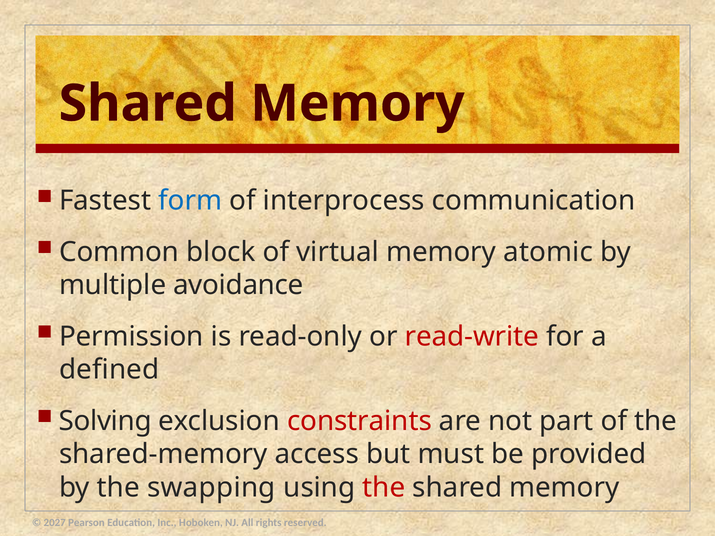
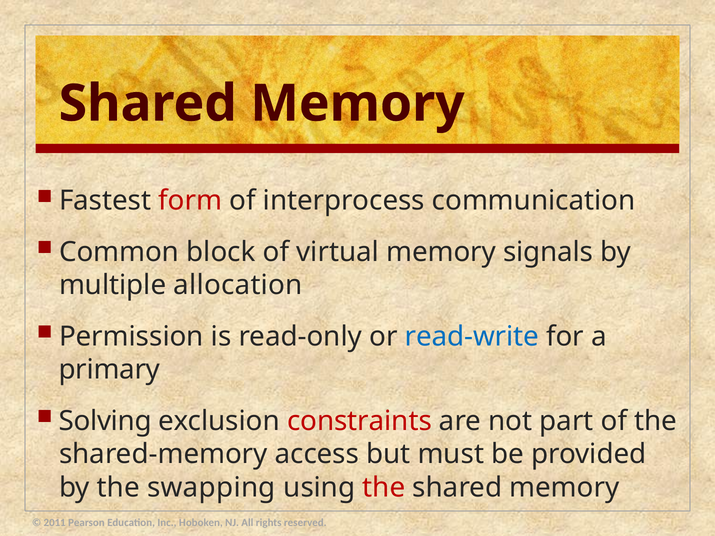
form colour: blue -> red (190, 201)
atomic: atomic -> signals (548, 252)
avoidance: avoidance -> allocation (238, 285)
read-write colour: red -> blue (472, 337)
defined: defined -> primary (109, 370)
2027: 2027 -> 2011 (55, 523)
